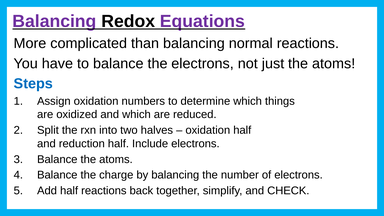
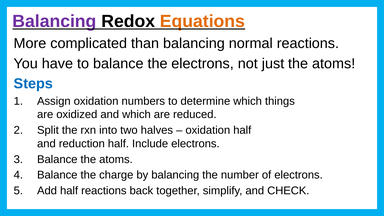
Equations colour: purple -> orange (203, 21)
